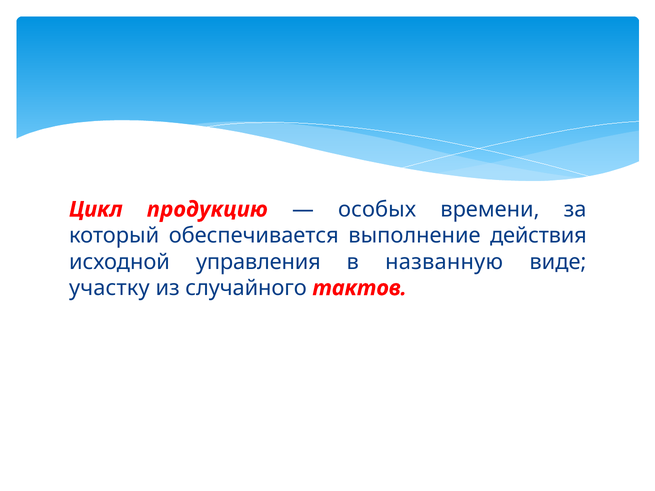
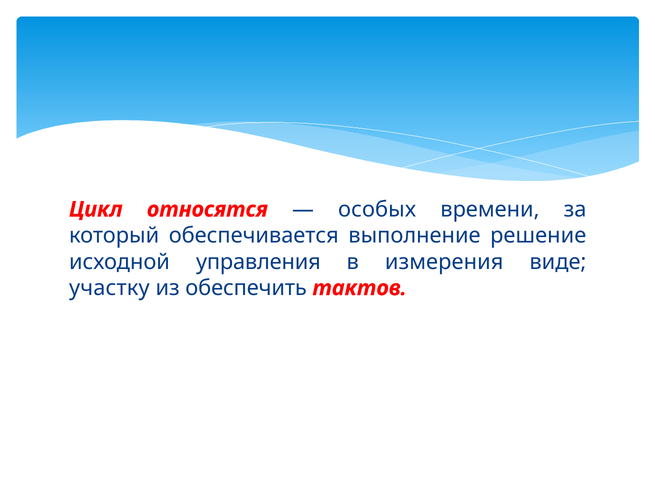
продукцию: продукцию -> относятся (207, 210)
действия: действия -> решение (538, 236)
названную: названную -> измерения (444, 262)
случайного: случайного -> обеспечить (246, 288)
